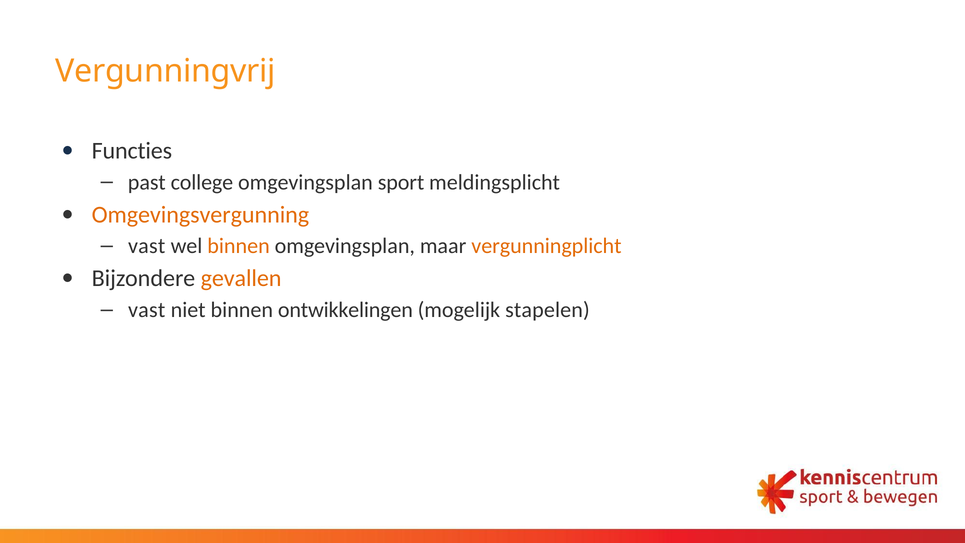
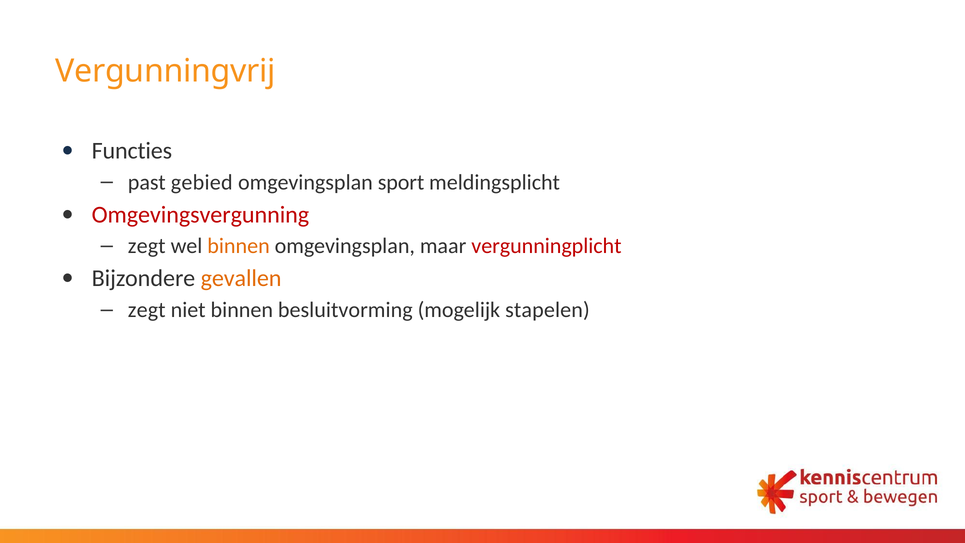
college: college -> gebied (202, 182)
Omgevingsvergunning colour: orange -> red (200, 215)
vast: vast -> zegt (147, 246)
vergunningplicht colour: orange -> red (546, 246)
vast: vast -> zegt (147, 310)
ontwikkelingen: ontwikkelingen -> besluitvorming (345, 310)
